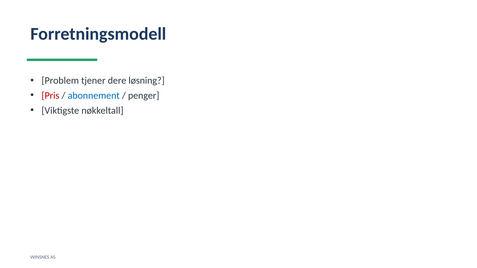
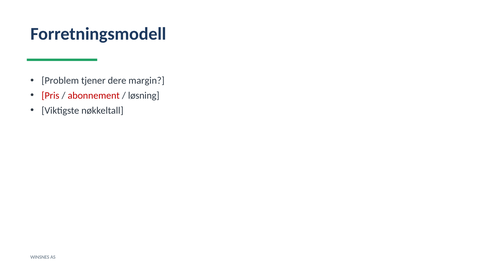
løsning: løsning -> margin (147, 81)
abonnement colour: blue -> red (94, 96)
penger: penger -> løsning (144, 96)
